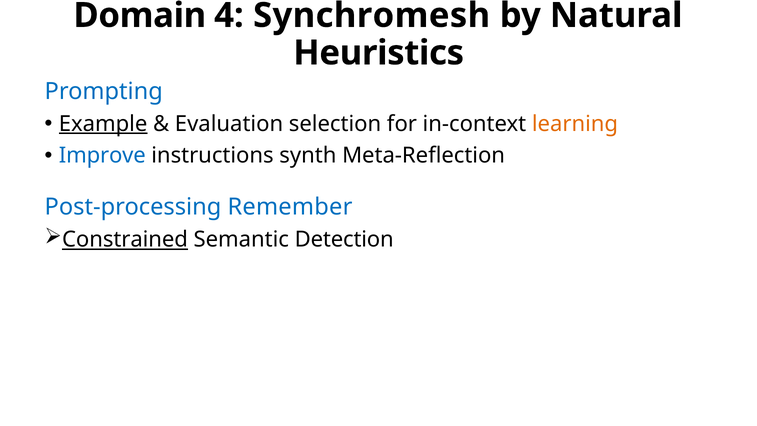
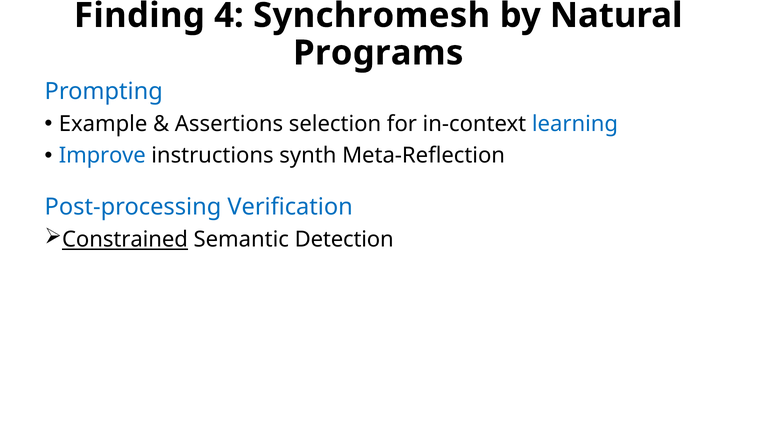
Domain: Domain -> Finding (139, 15)
Heuristics: Heuristics -> Programs (378, 53)
Example underline: present -> none (103, 124)
Evaluation: Evaluation -> Assertions (229, 124)
learning colour: orange -> blue (575, 124)
Remember: Remember -> Verification (290, 207)
